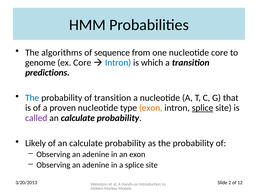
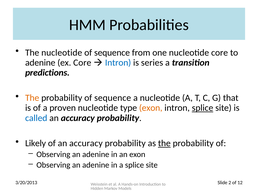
The algorithms: algorithms -> nucleotide (62, 53)
genome: genome -> adenine (40, 63)
which: which -> series (152, 63)
The colour: blue -> orange (32, 98)
probability of transition: transition -> sequence (113, 98)
called colour: purple -> blue (36, 118)
calculate: calculate -> accuracy (78, 118)
of an calculate: calculate -> accuracy (86, 144)
the underline: none -> present (164, 144)
